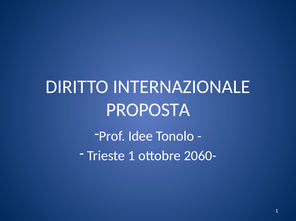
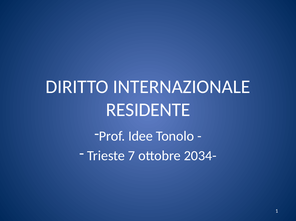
PROPOSTA: PROPOSTA -> RESIDENTE (148, 110)
Trieste 1: 1 -> 7 (132, 156)
2060-: 2060- -> 2034- (200, 156)
